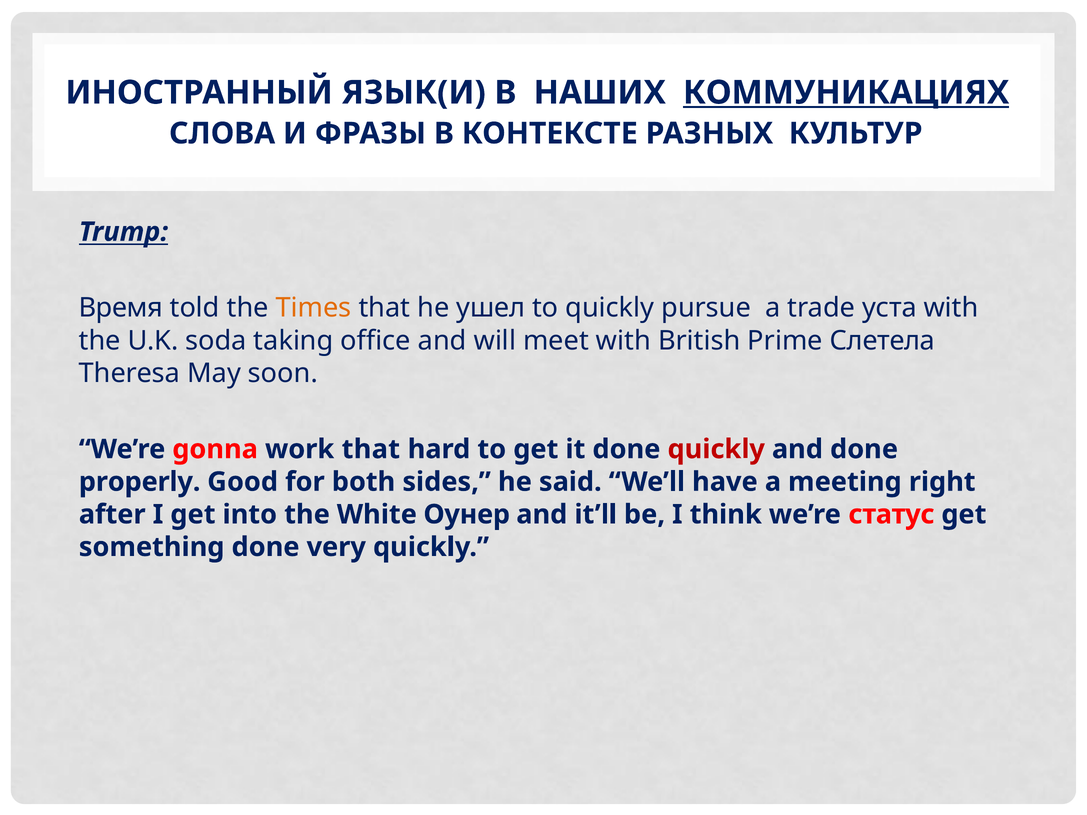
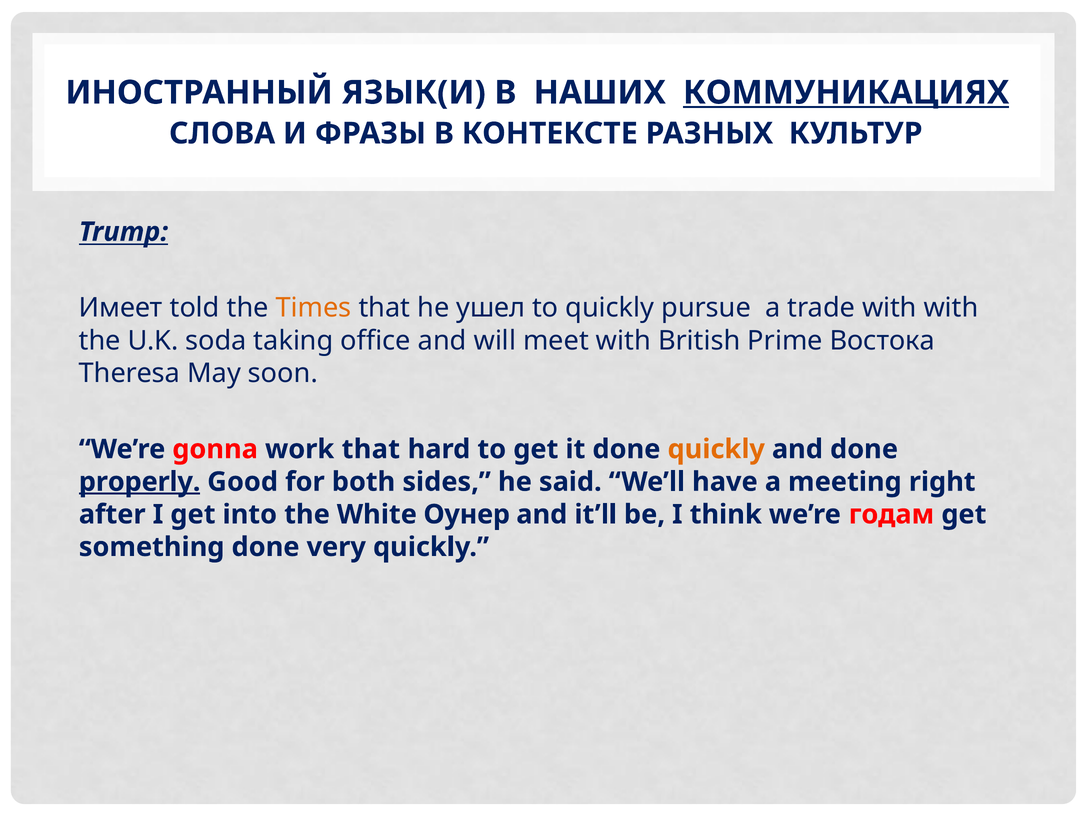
Время: Время -> Имеет (121, 308)
trade уста: уста -> with (890, 308)
Слетела: Слетела -> Востока (882, 341)
quickly colour: red -> orange (716, 449)
properly underline: none -> present (140, 482)
статус: статус -> годам (891, 515)
